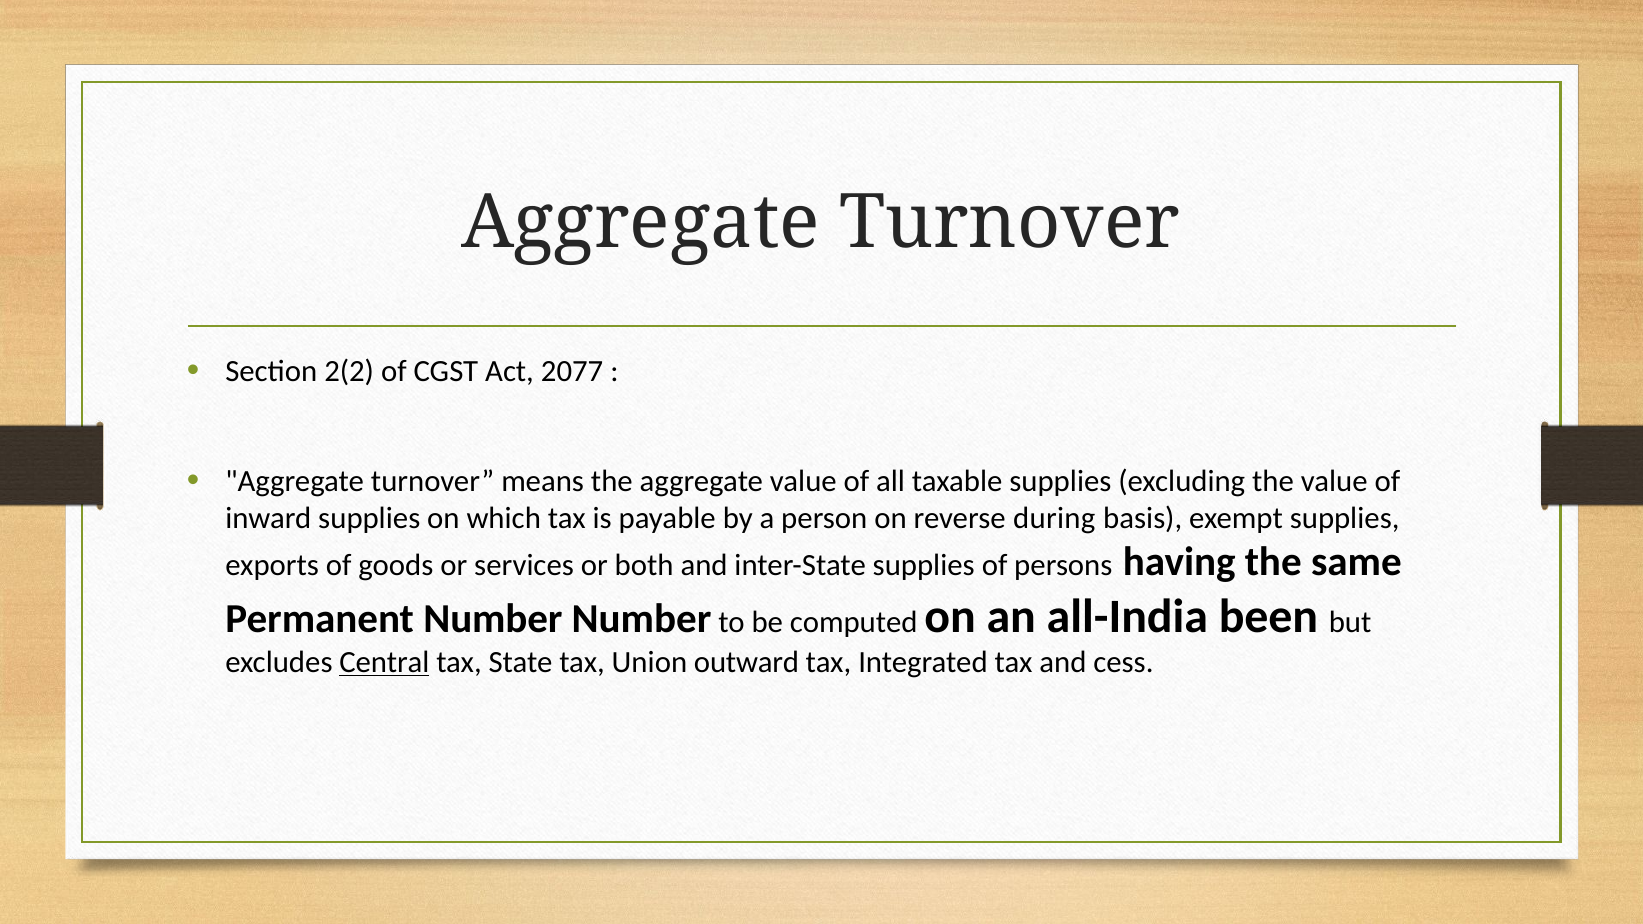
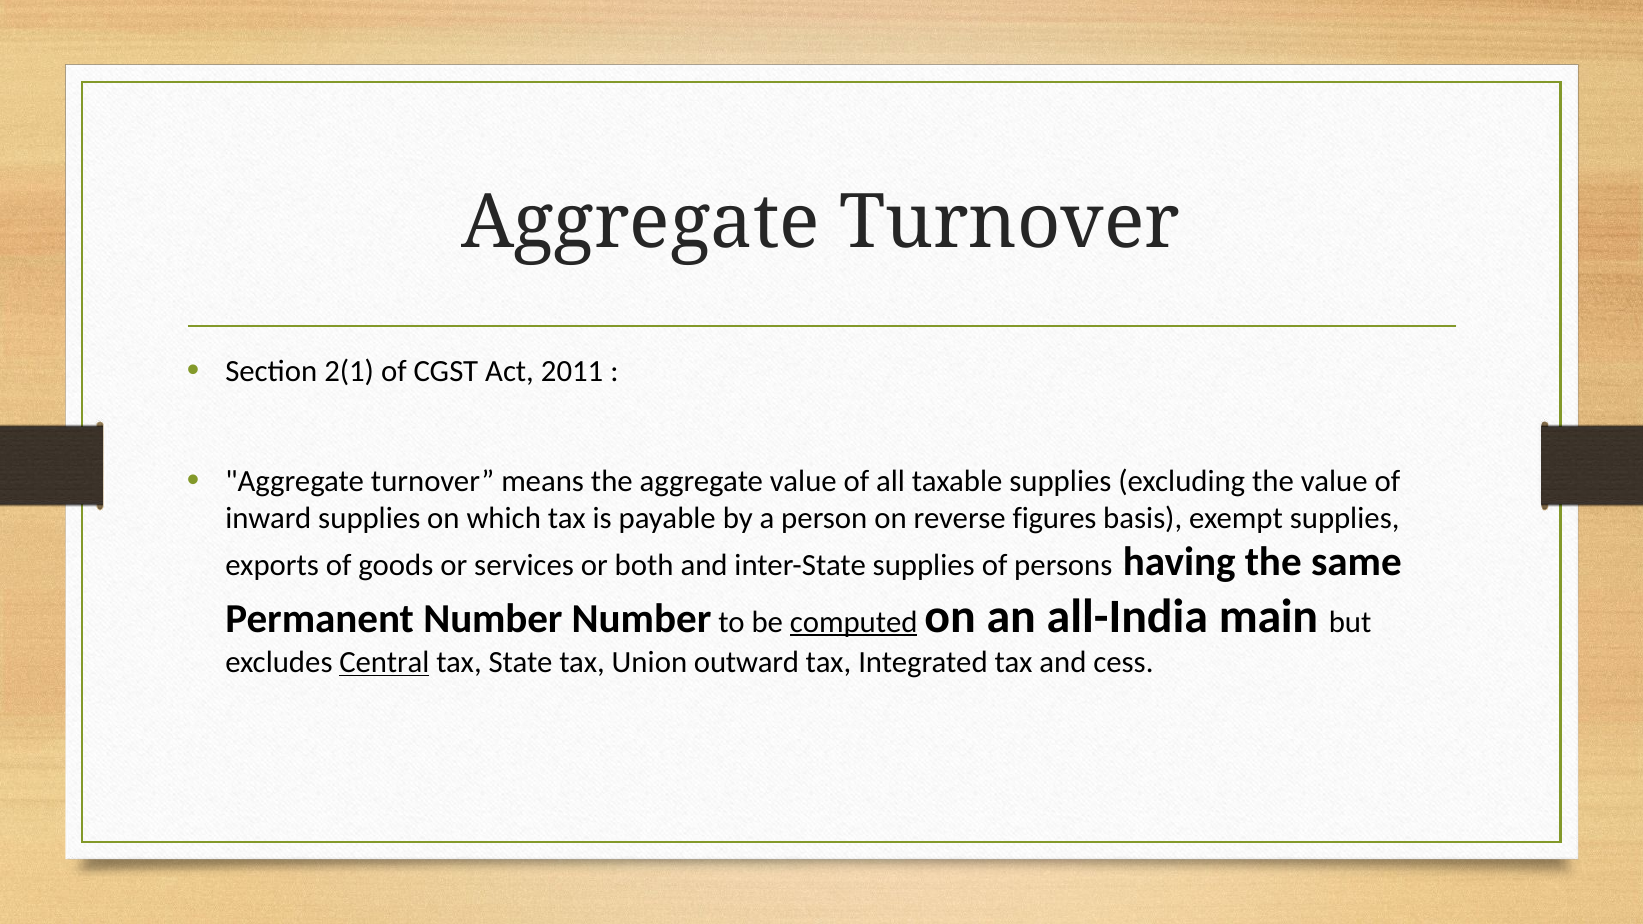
2(2: 2(2 -> 2(1 (349, 371)
2077: 2077 -> 2011 (572, 371)
during: during -> figures (1055, 519)
computed underline: none -> present (854, 622)
been: been -> main (1268, 616)
